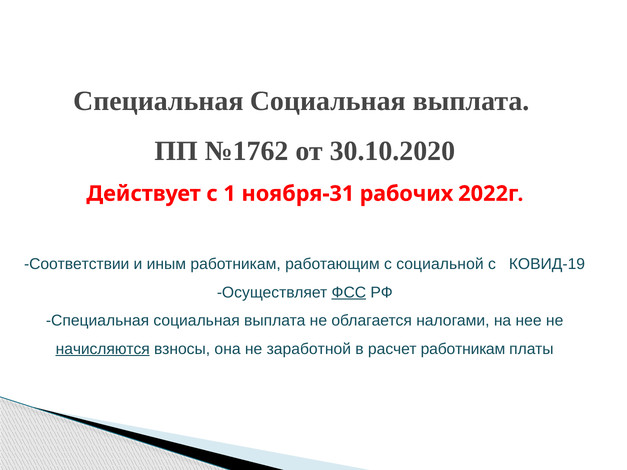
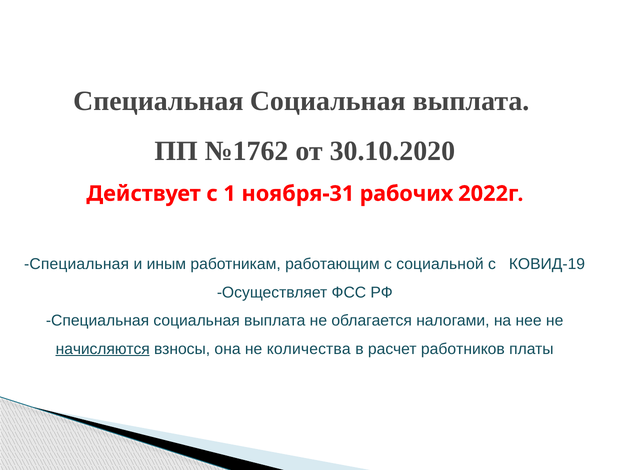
Соответствии: Соответствии -> Специальная (77, 264)
ФСС underline: present -> none (349, 293)
заработной: заработной -> количества (309, 349)
расчет работникам: работникам -> работников (463, 349)
